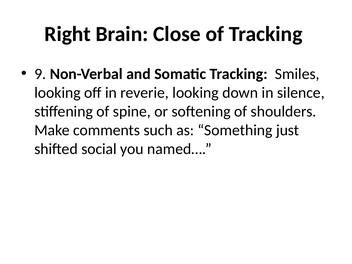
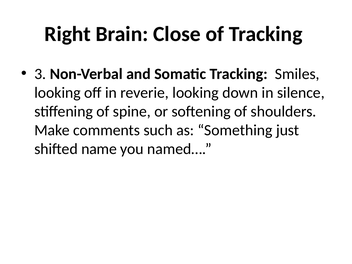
9: 9 -> 3 (40, 74)
social: social -> name (99, 149)
